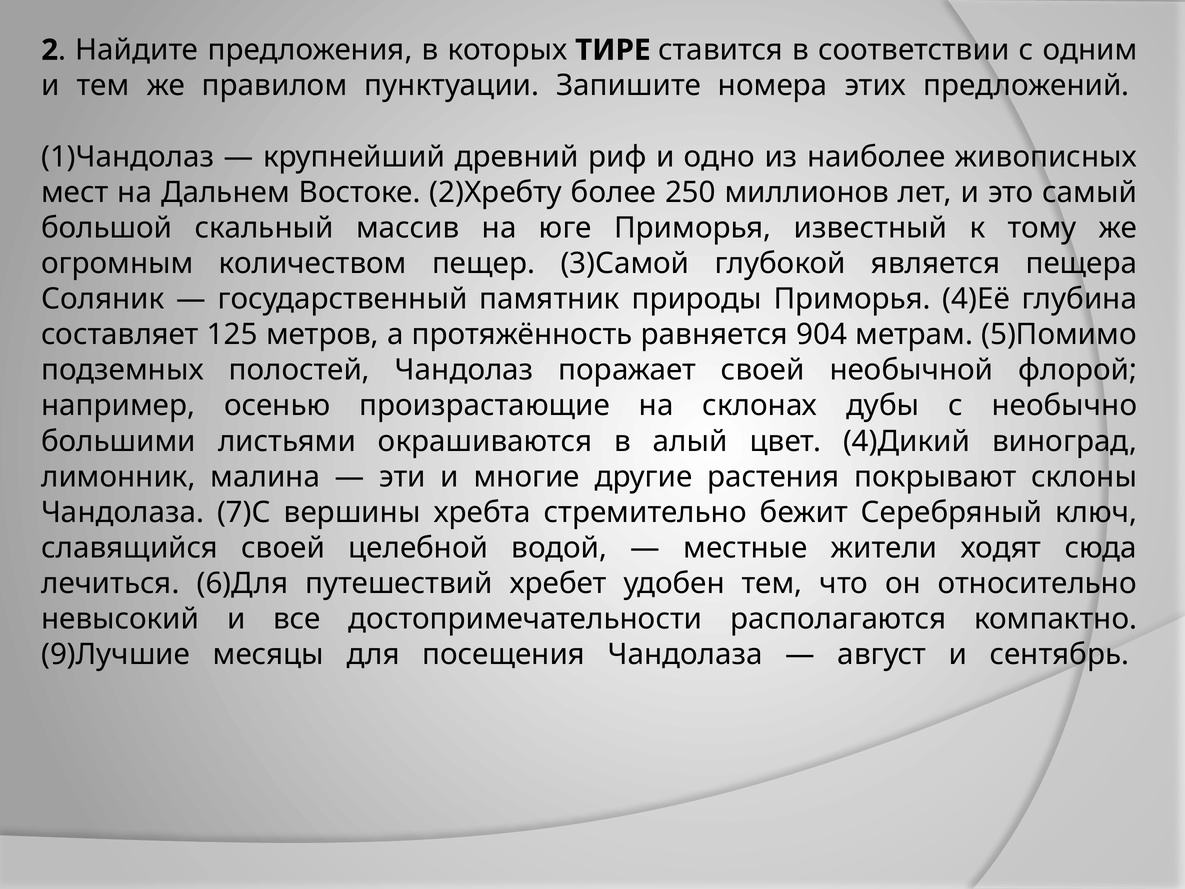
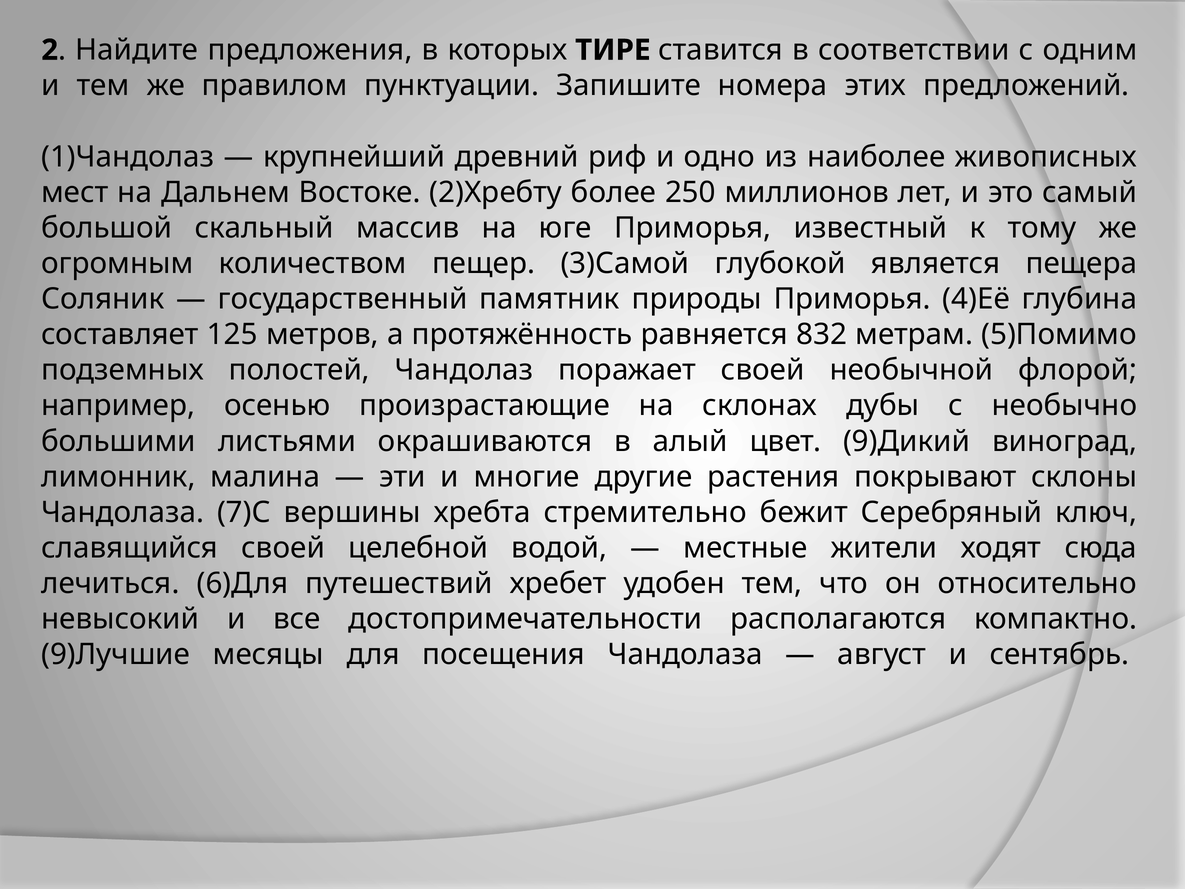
904: 904 -> 832 (822, 334)
4)Дикий: 4)Дикий -> 9)Дикий (907, 441)
